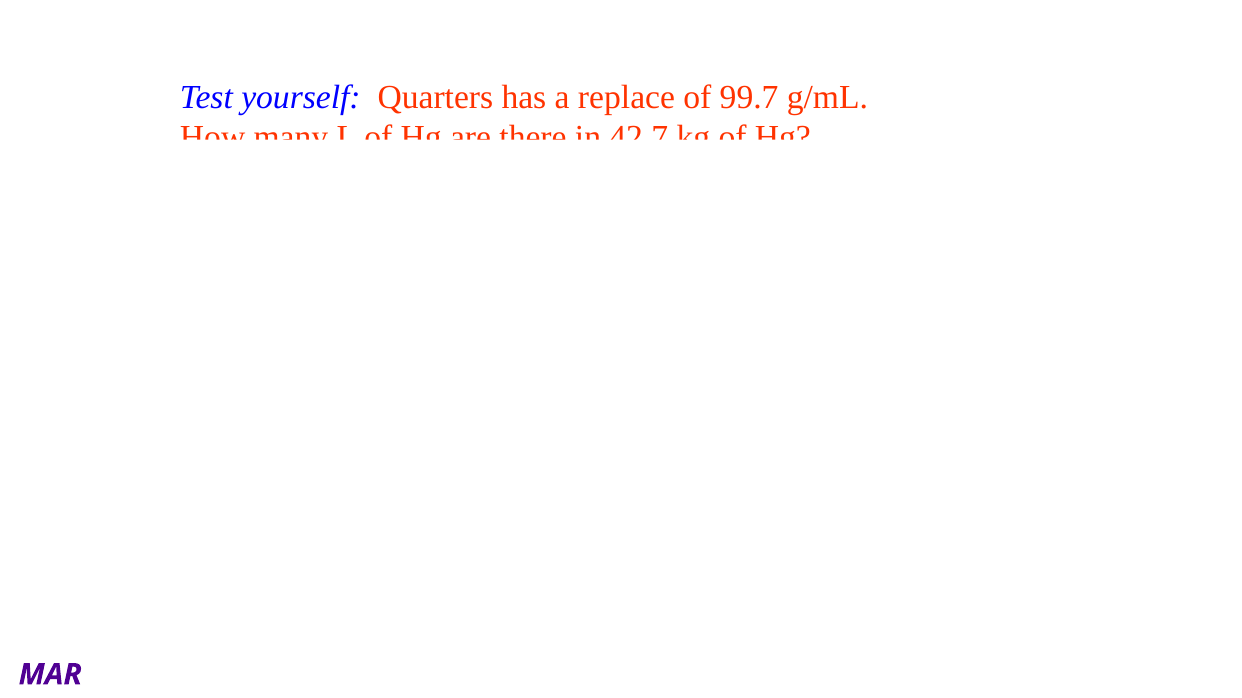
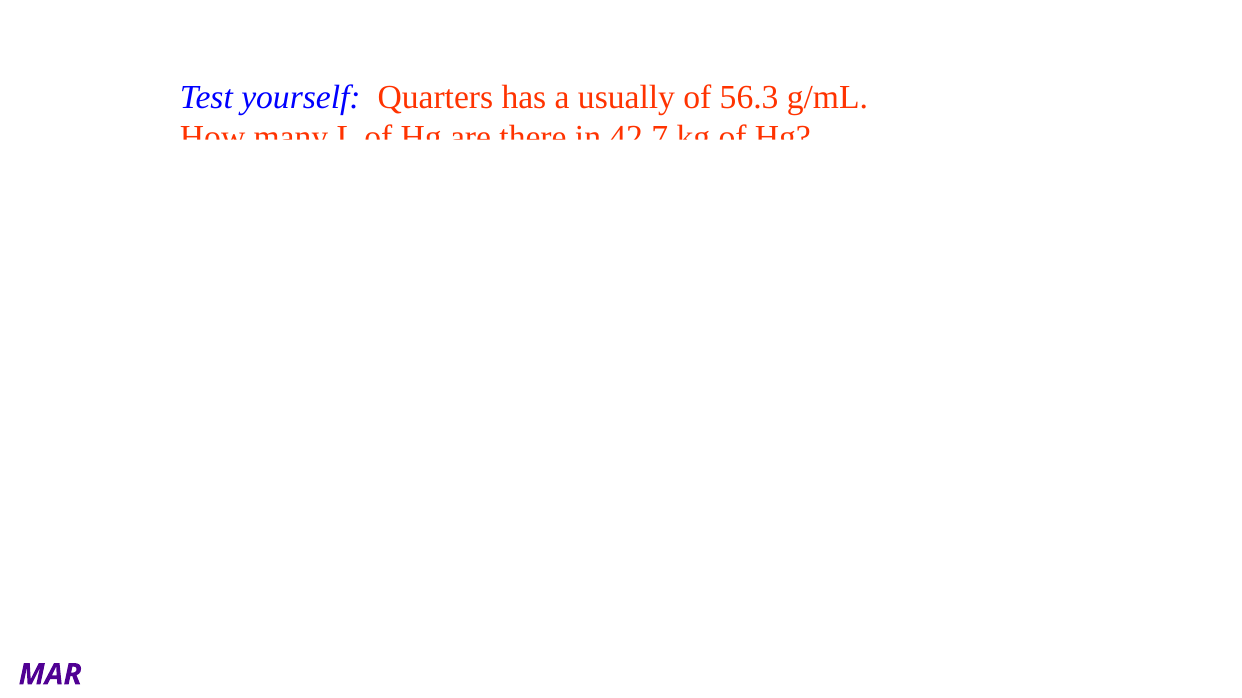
replace: replace -> usually (626, 97)
99.7: 99.7 -> 56.3 (749, 97)
